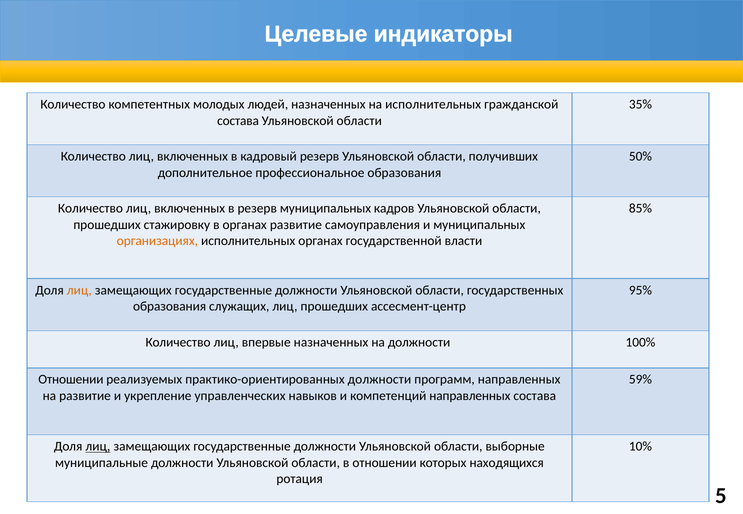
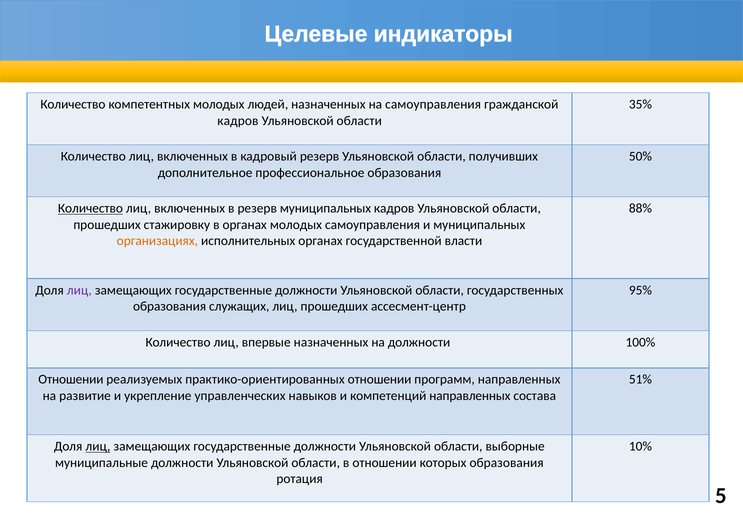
на исполнительных: исполнительных -> самоуправления (433, 105)
состава: состава -> кадров (238, 121)
Количество underline: none -> present (90, 209)
85%: 85% -> 88% (640, 209)
органах развитие: развитие -> молодых (296, 225)
лиц colour: orange -> purple (79, 291)
практико-ориентированных должности: должности -> отношении (380, 380)
59%: 59% -> 51% (640, 380)
которых находящихся: находящихся -> образования (507, 463)
